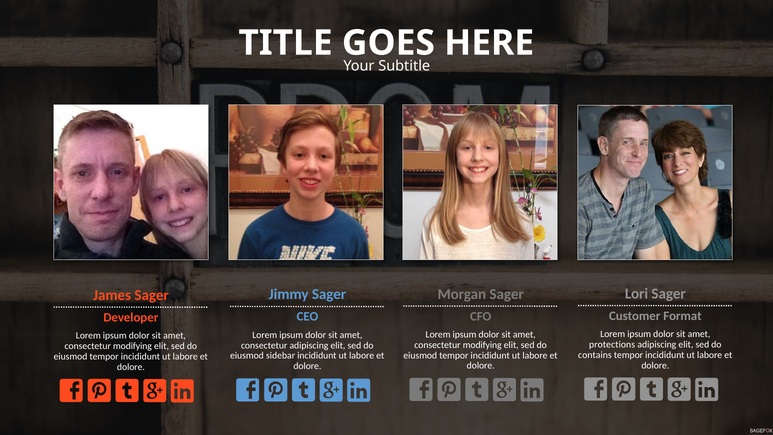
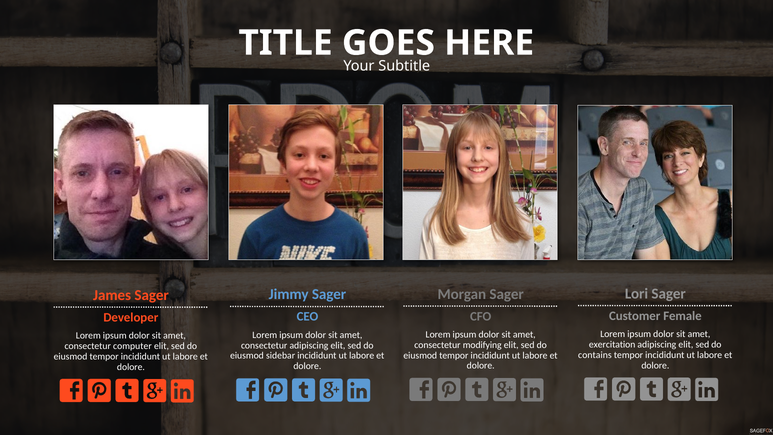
Format: Format -> Female (682, 316)
protections: protections -> exercitation (612, 344)
modifying: modifying -> computer (132, 346)
